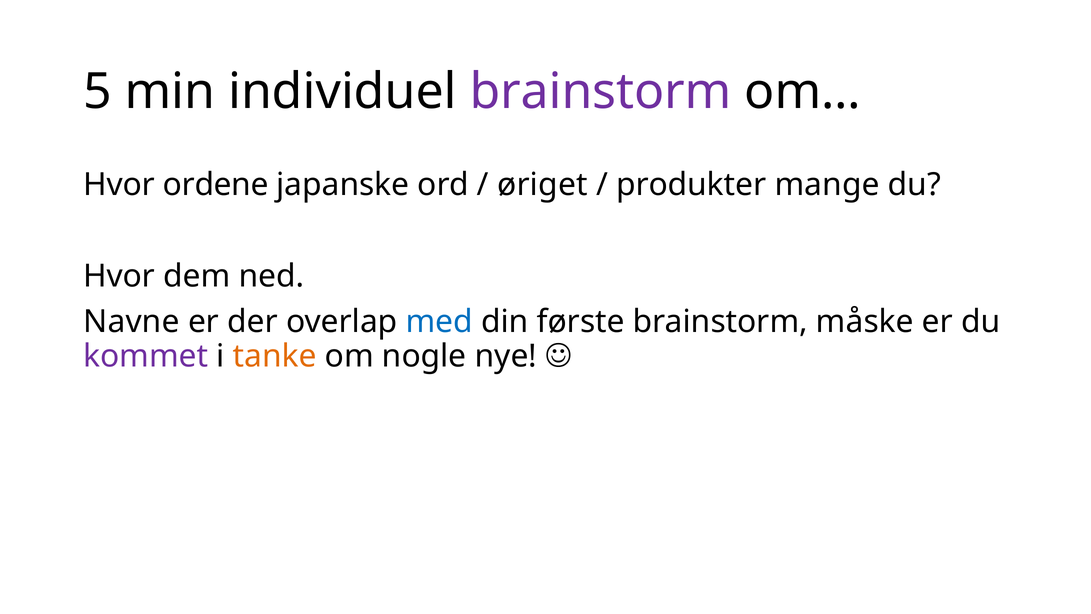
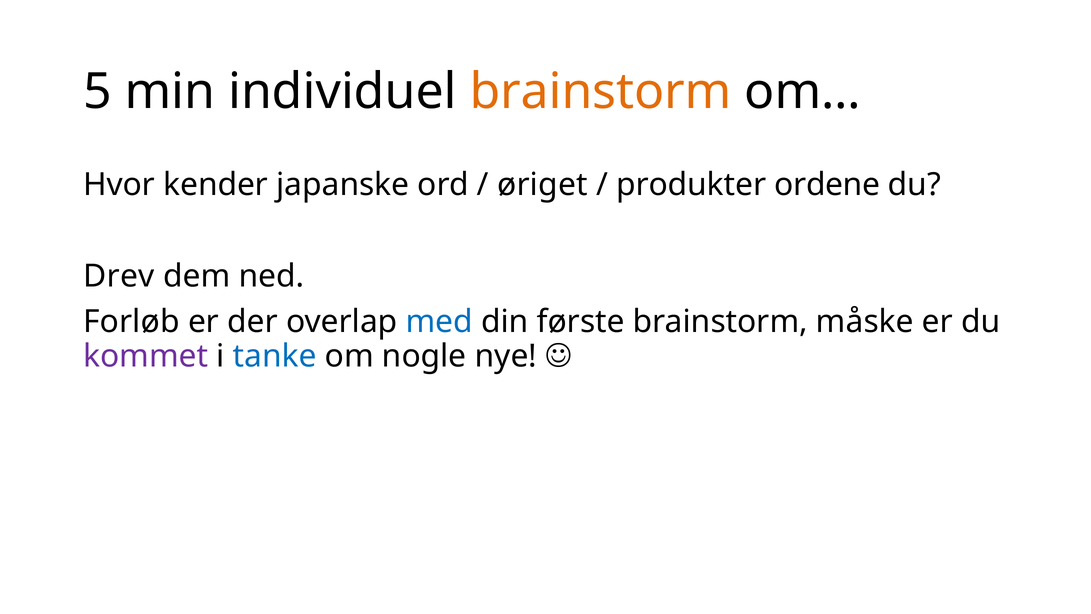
brainstorm colour: purple -> orange (601, 92)
ordene: ordene -> kender (216, 184)
mange: mange -> ordene (827, 184)
Hvor: Hvor -> Drev (119, 276)
Navne: Navne -> Forløb (131, 322)
tanke colour: orange -> blue (275, 356)
